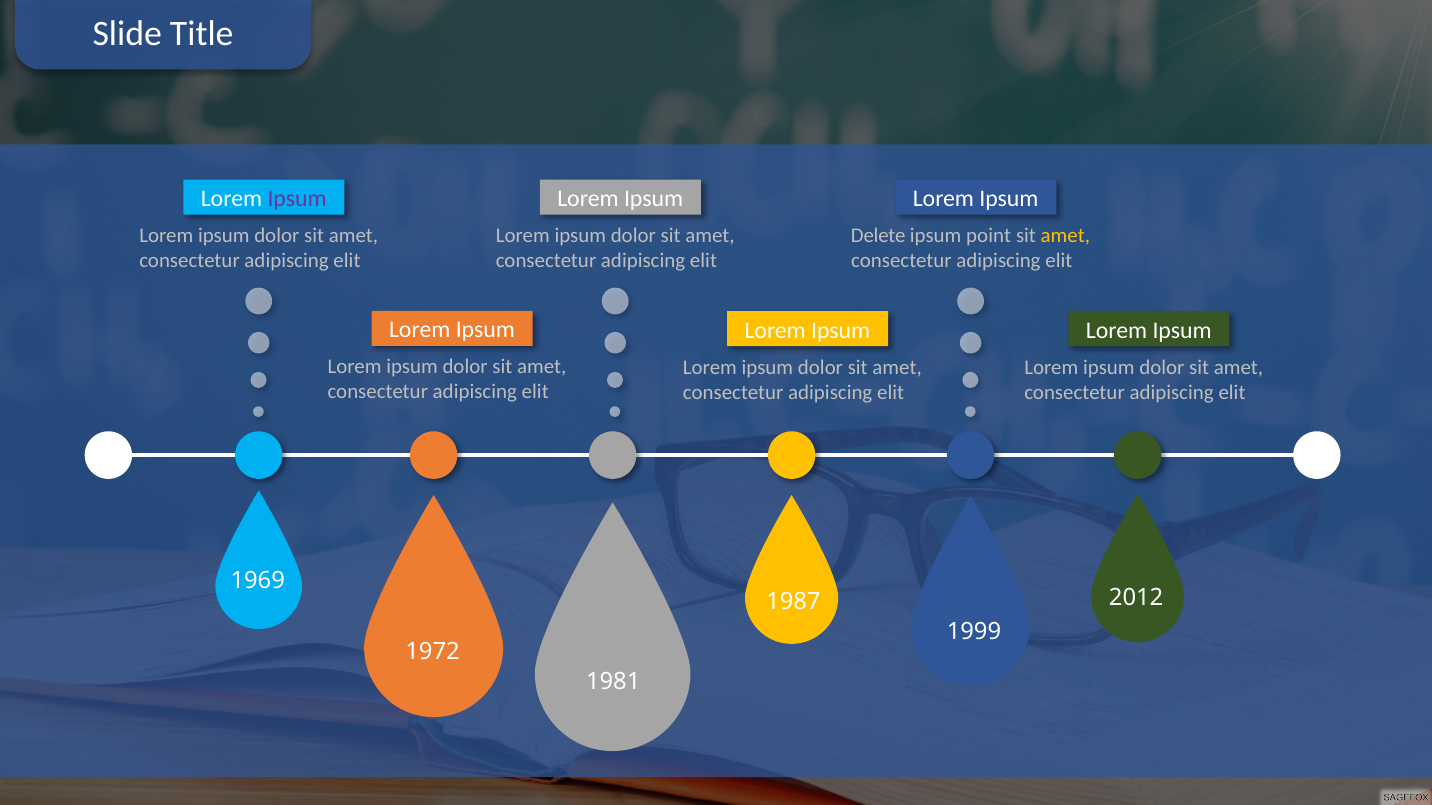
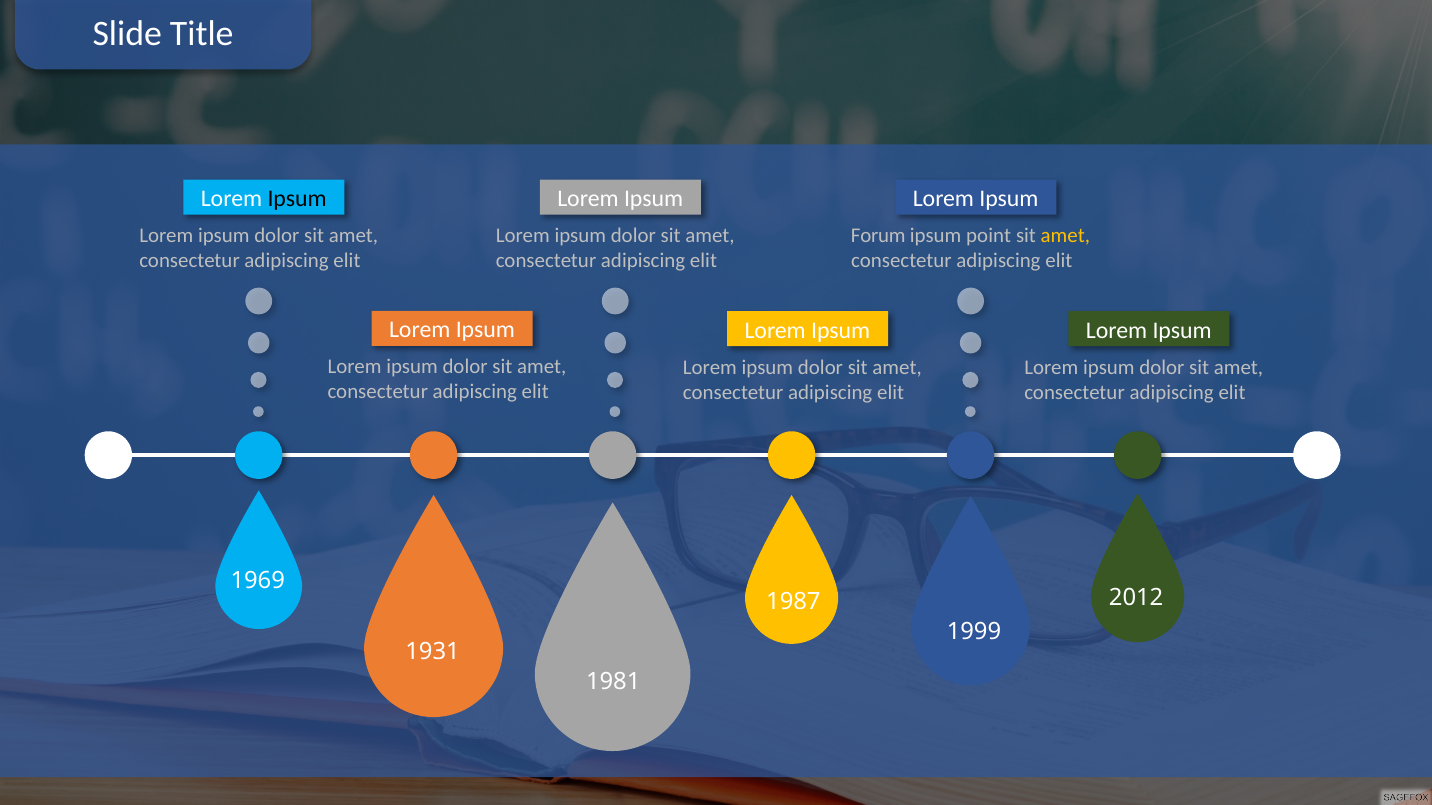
Ipsum colour: purple -> black (297, 199)
Delete: Delete -> Forum (878, 236)
1972: 1972 -> 1931 (433, 652)
